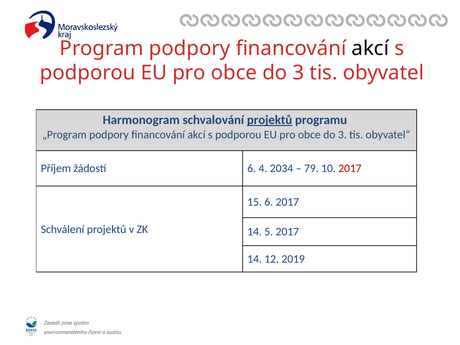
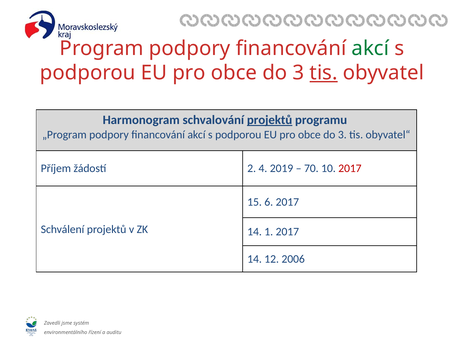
akcí colour: black -> green (370, 48)
tis underline: none -> present (324, 73)
žádostí 6: 6 -> 2 (252, 169)
2034: 2034 -> 2019 (282, 169)
79: 79 -> 70 (311, 169)
5: 5 -> 1 (269, 232)
2019: 2019 -> 2006 (293, 259)
